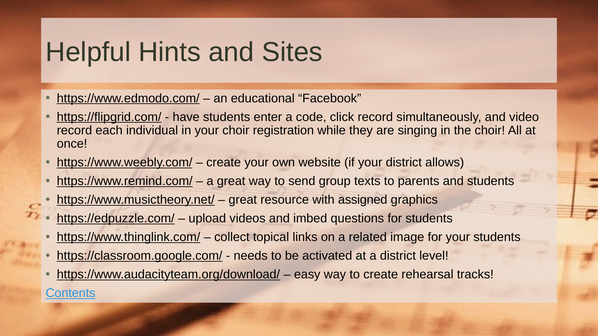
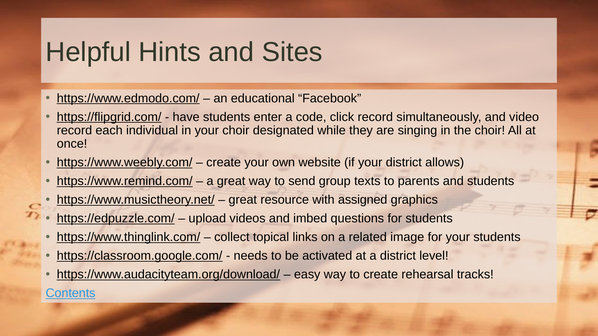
registration: registration -> designated (283, 131)
